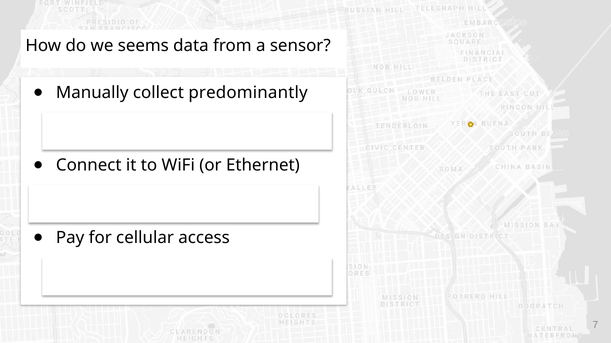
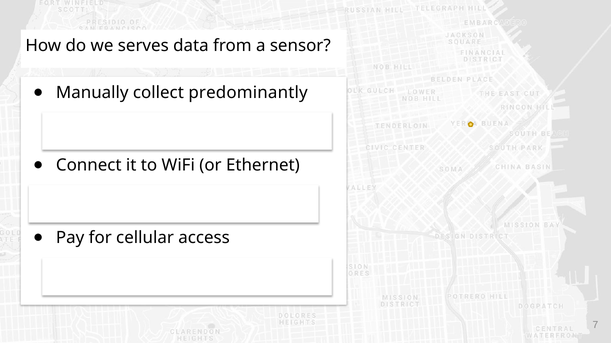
seems: seems -> serves (143, 46)
